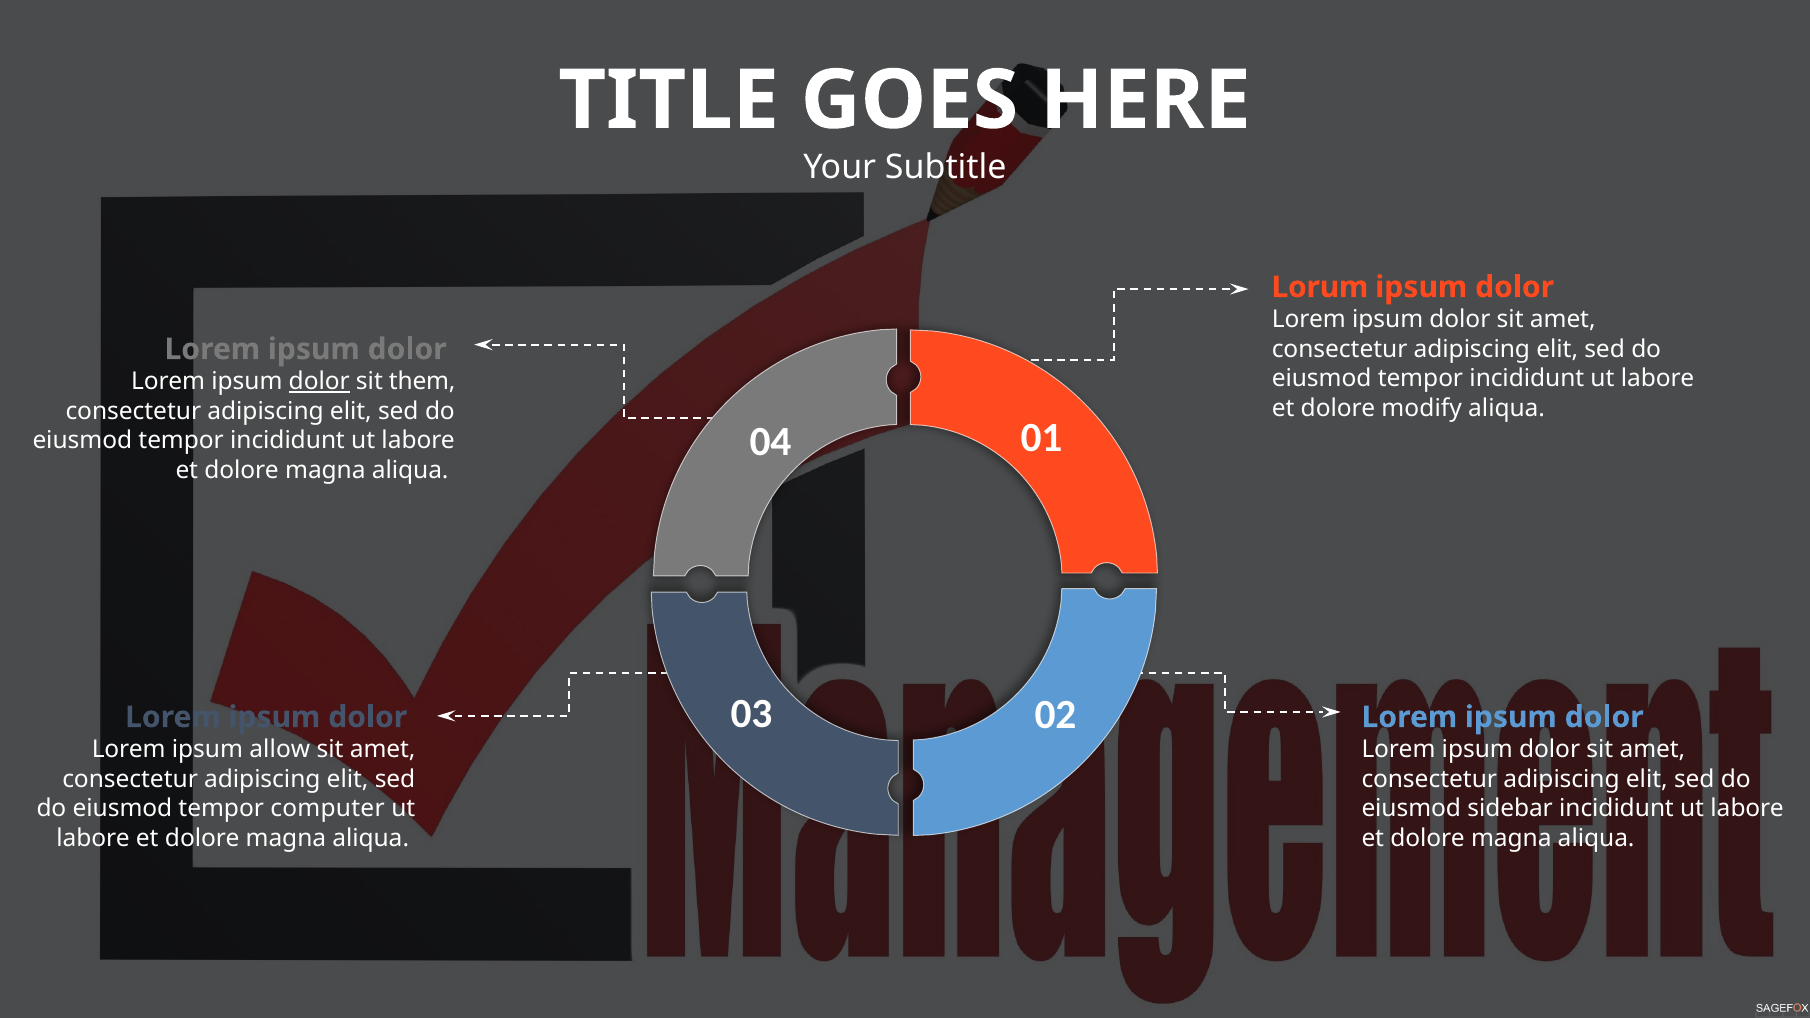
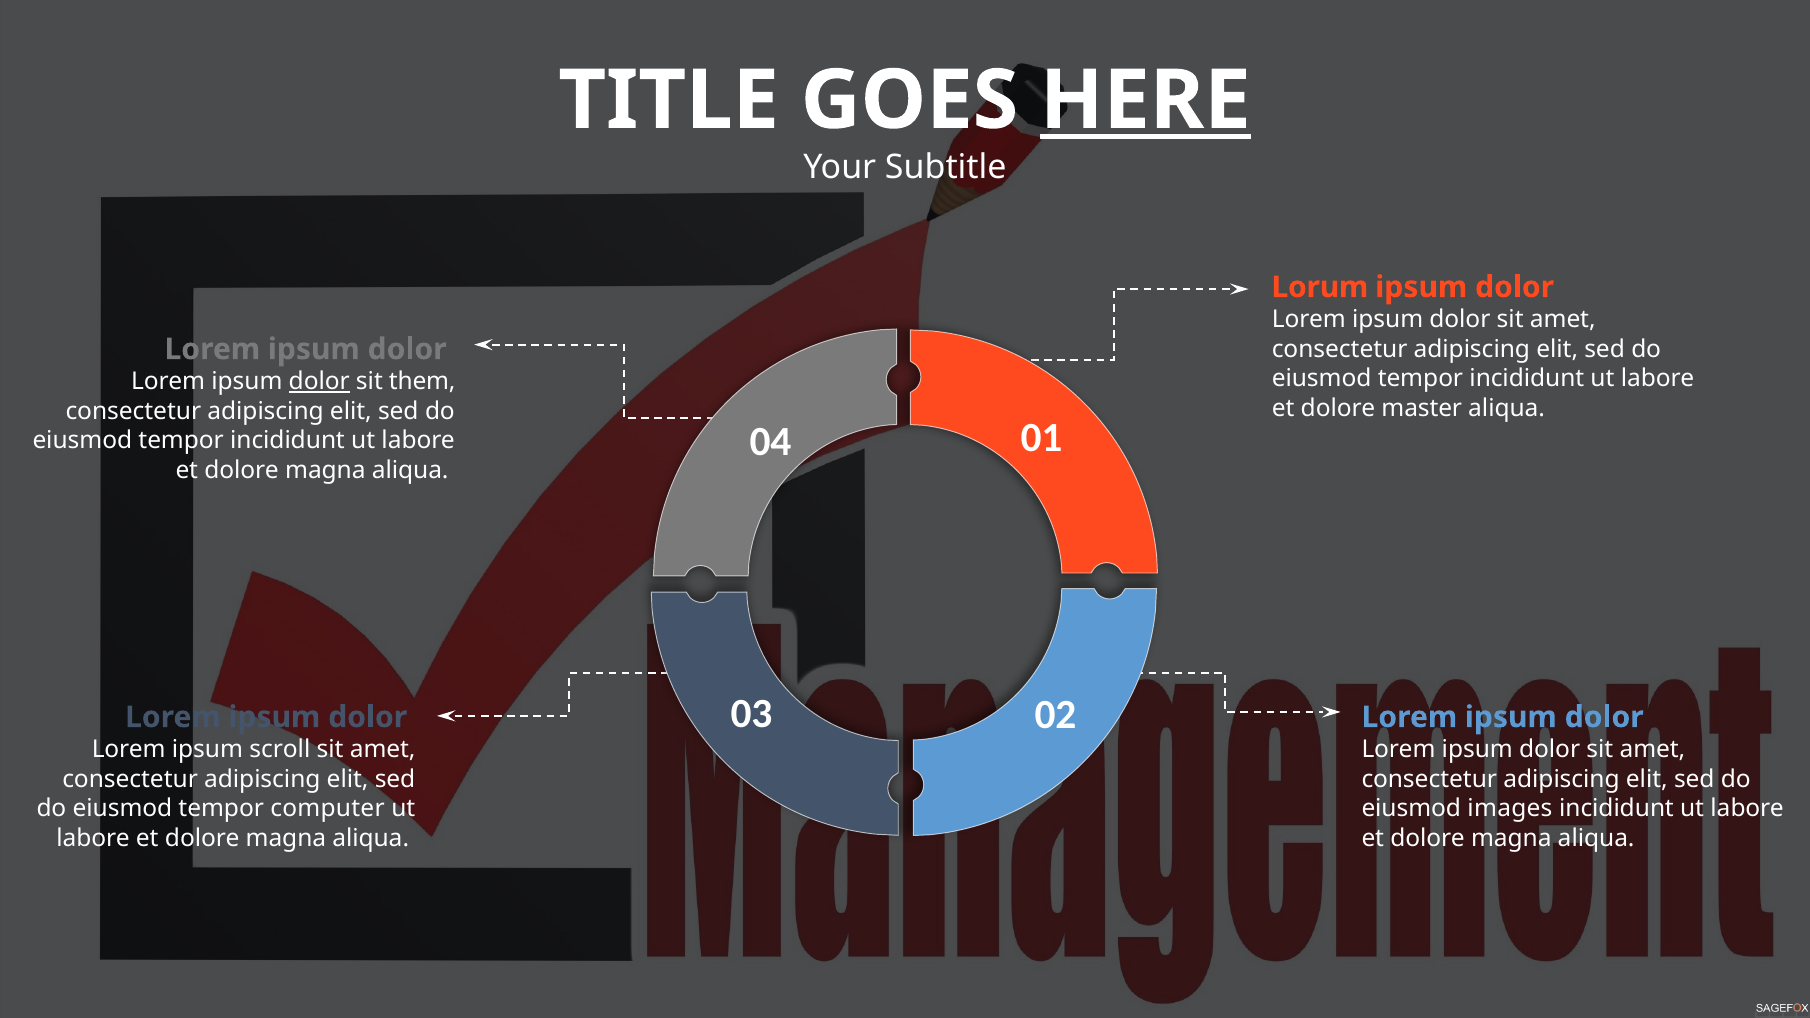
HERE underline: none -> present (1145, 101)
modify: modify -> master (1422, 408)
allow: allow -> scroll (280, 750)
sidebar: sidebar -> images (1510, 809)
